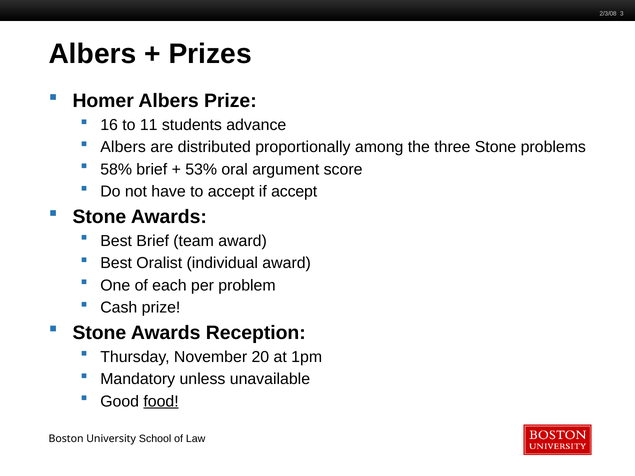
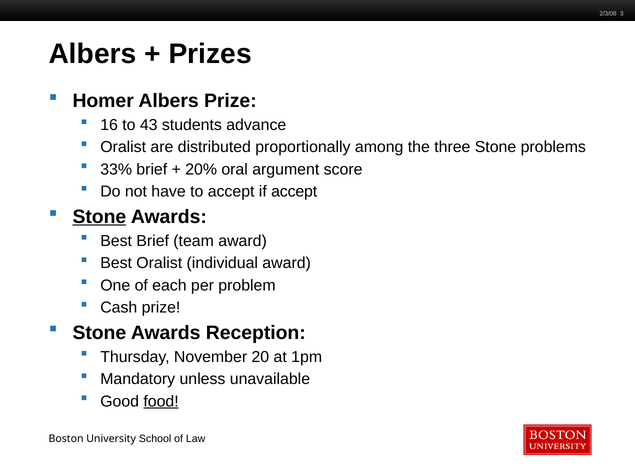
11: 11 -> 43 (149, 125)
Albers: Albers -> Oralist (123, 147)
58%: 58% -> 33% (116, 169)
53%: 53% -> 20% (201, 169)
Stone underline: none -> present (99, 217)
